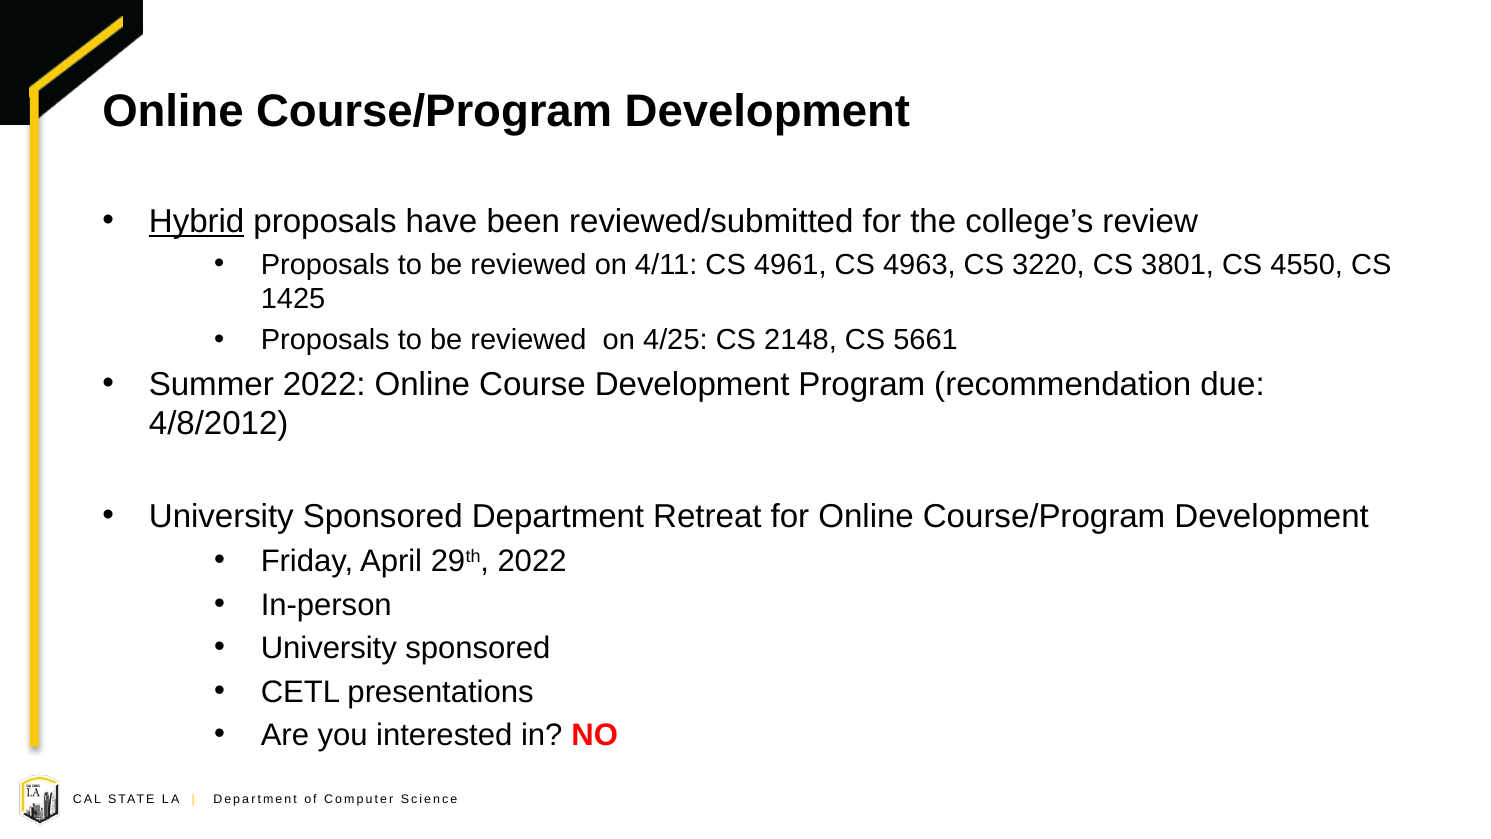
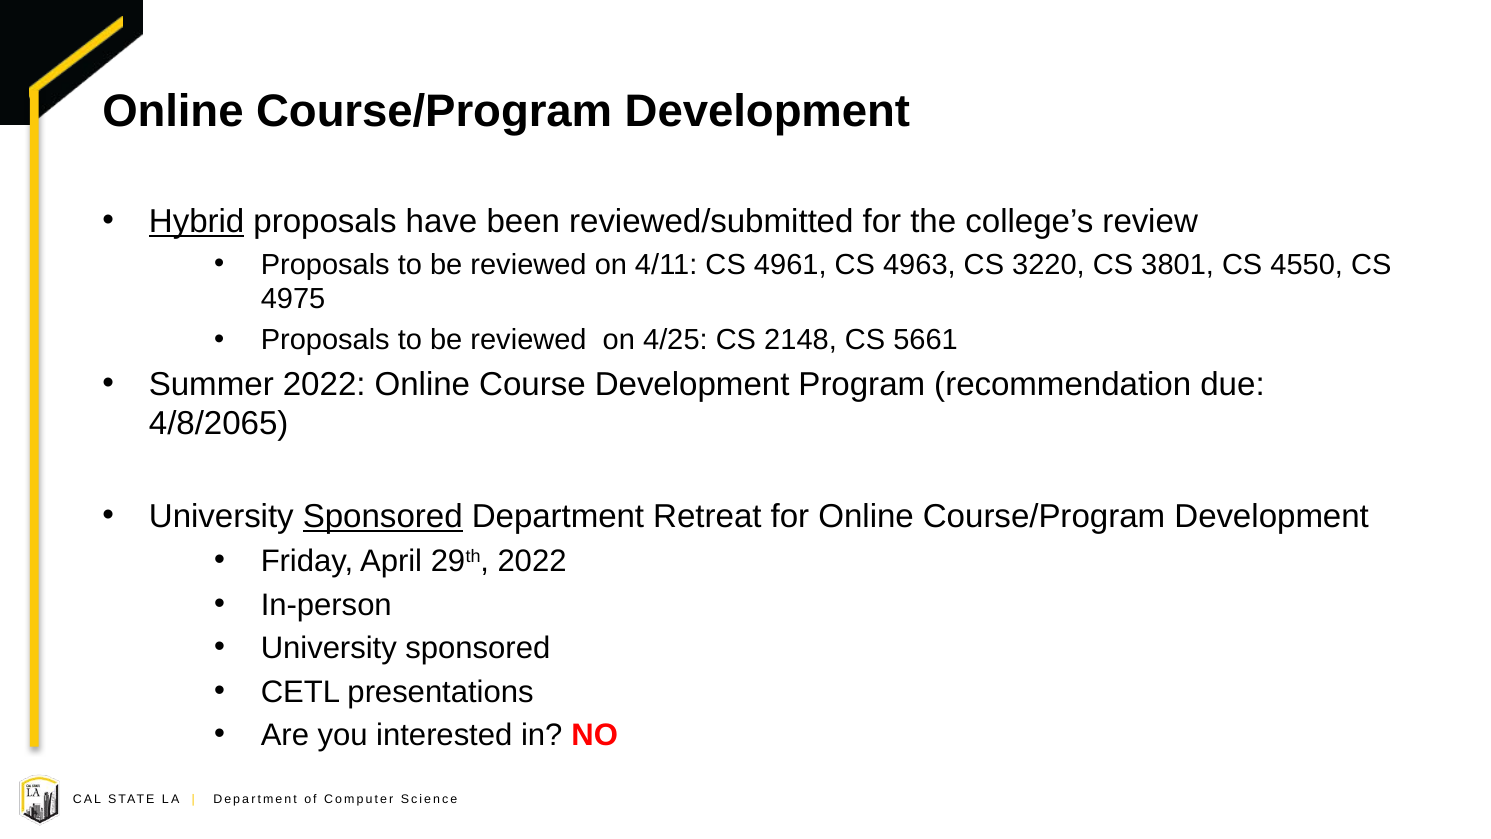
1425: 1425 -> 4975 (293, 299)
4/8/2012: 4/8/2012 -> 4/8/2065 (219, 424)
Sponsored underline: none -> present (383, 517)
